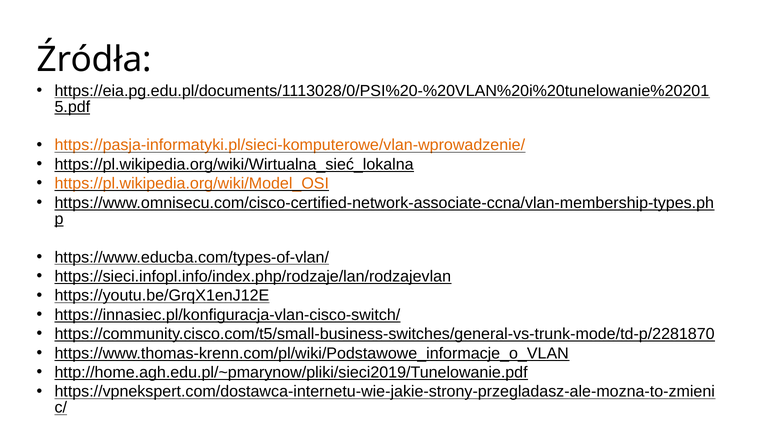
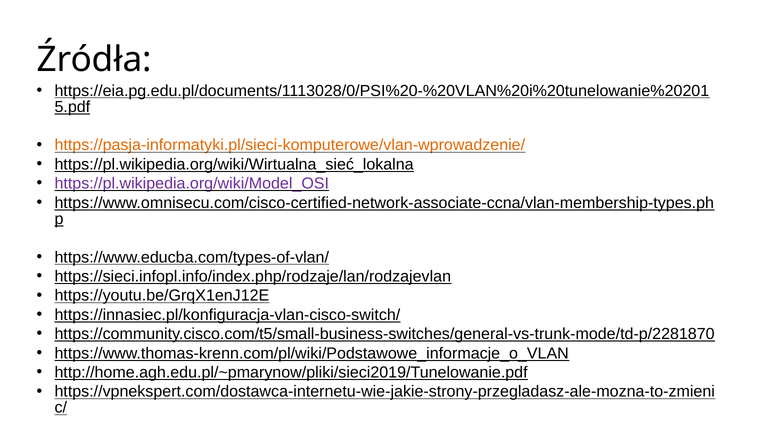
https://pl.wikipedia.org/wiki/Model_OSI colour: orange -> purple (192, 184)
